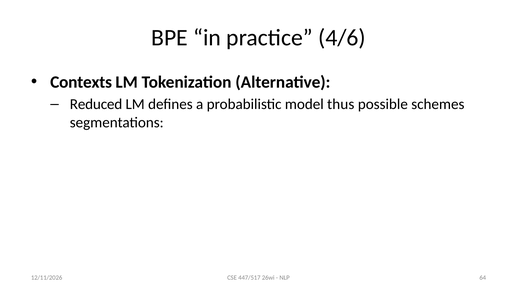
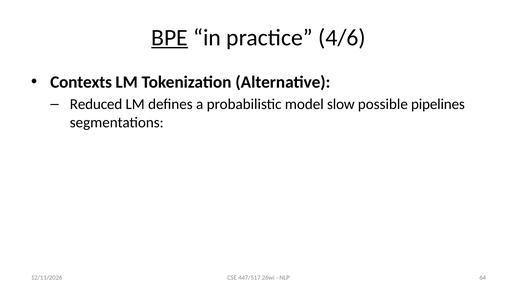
BPE underline: none -> present (170, 38)
thus: thus -> slow (341, 104)
schemes: schemes -> pipelines (438, 104)
